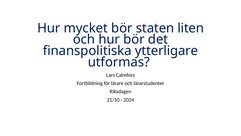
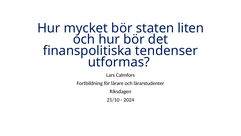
ytterligare: ytterligare -> tendenser (166, 51)
